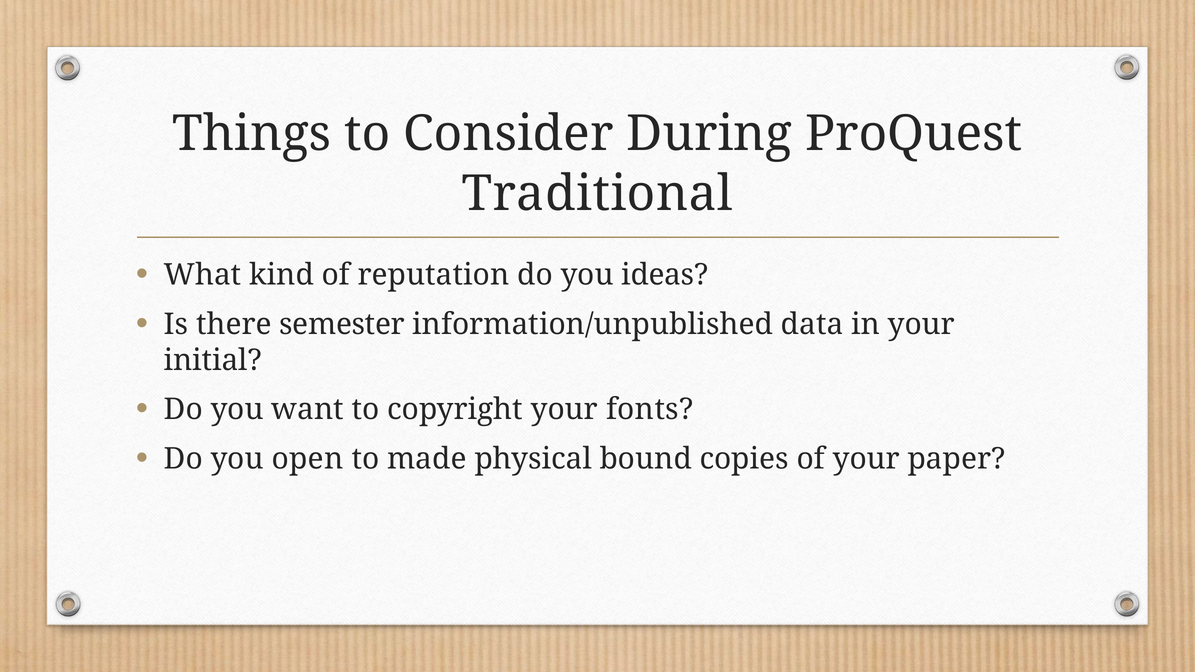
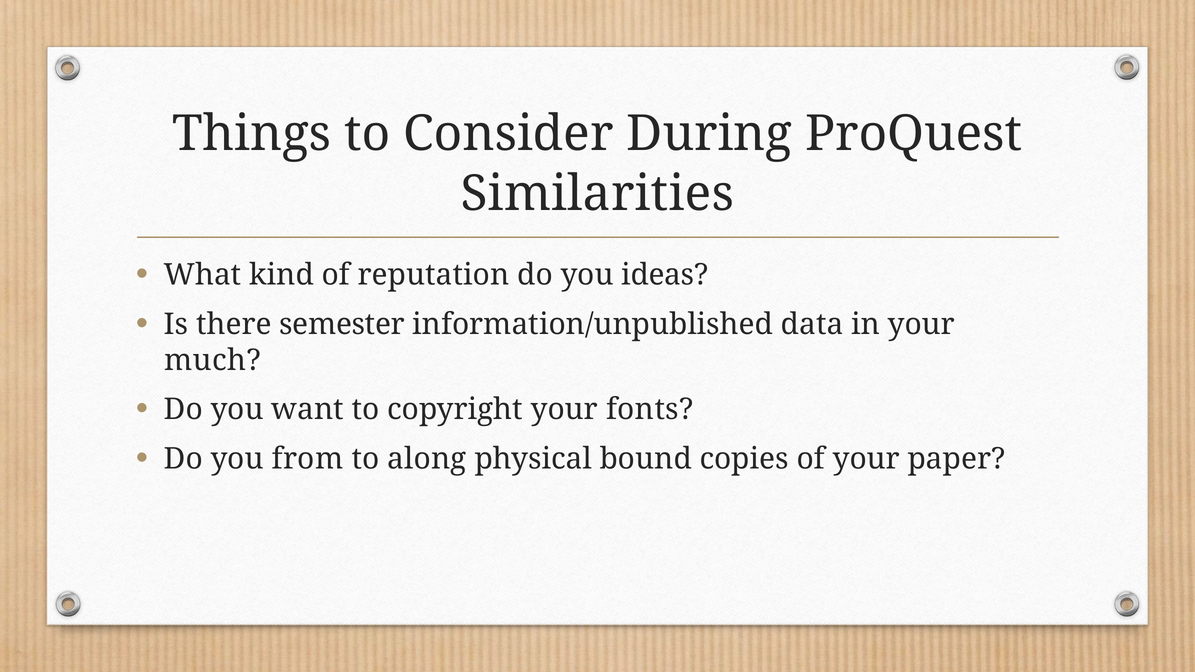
Traditional: Traditional -> Similarities (597, 194)
initial: initial -> much (213, 360)
open: open -> from (308, 459)
made: made -> along (427, 459)
